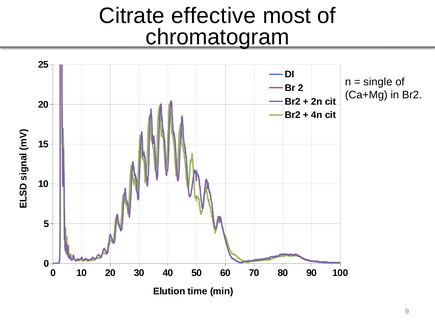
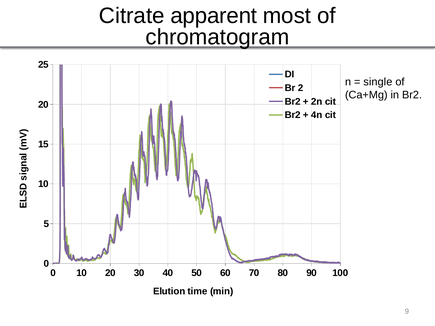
effective: effective -> apparent (214, 16)
